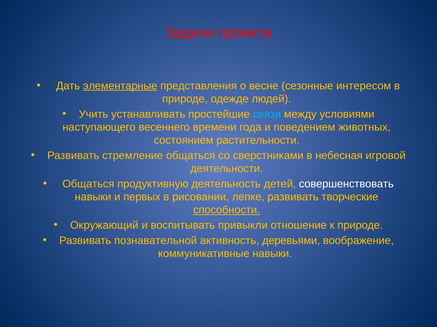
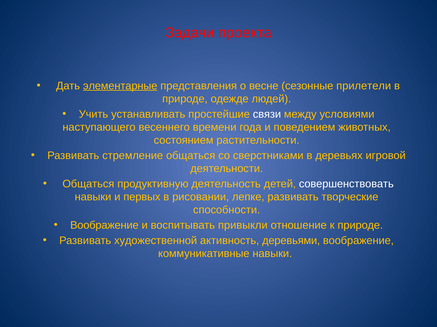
интересом: интересом -> прилетели (364, 86)
связи colour: light blue -> white (267, 114)
небесная: небесная -> деревьях (339, 156)
способности underline: present -> none (227, 211)
Окружающий: Окружающий -> Воображение (104, 226)
познавательной: познавательной -> художественной (156, 241)
